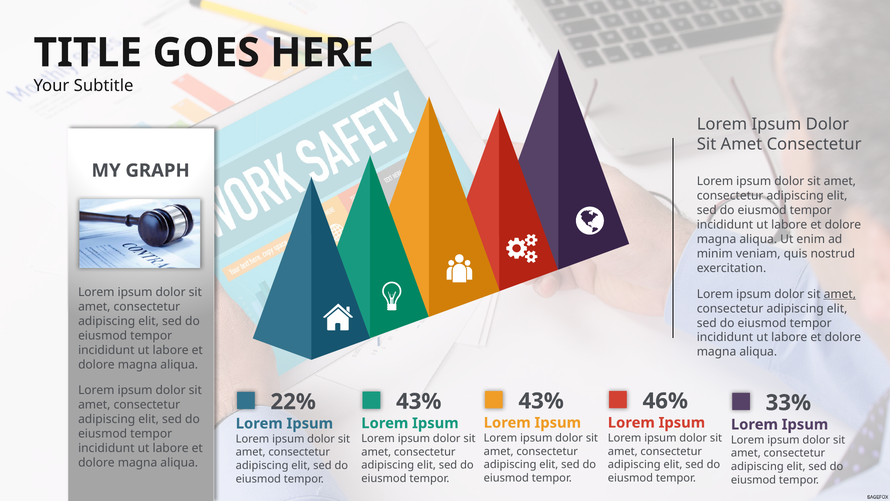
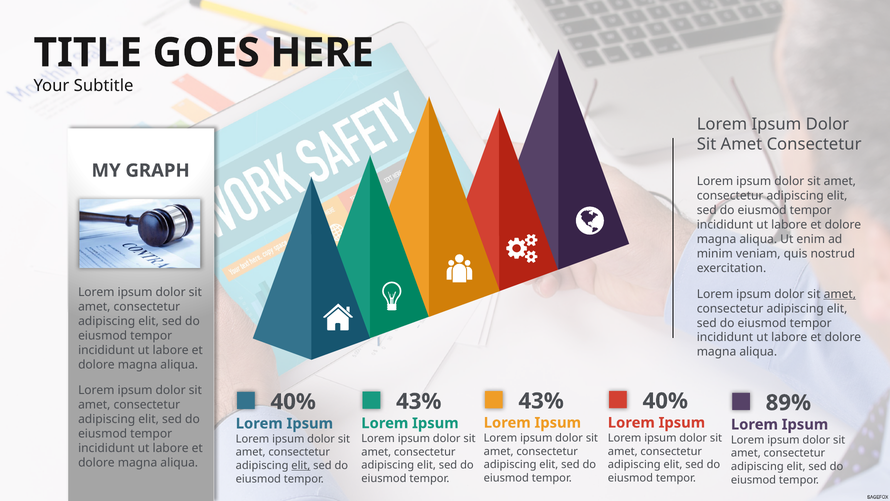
46%: 46% -> 40% (665, 401)
22%: 22% -> 40% (293, 402)
33%: 33% -> 89% (788, 403)
elit underline: none -> present (301, 465)
